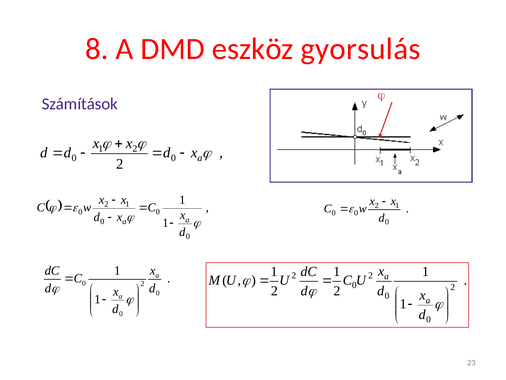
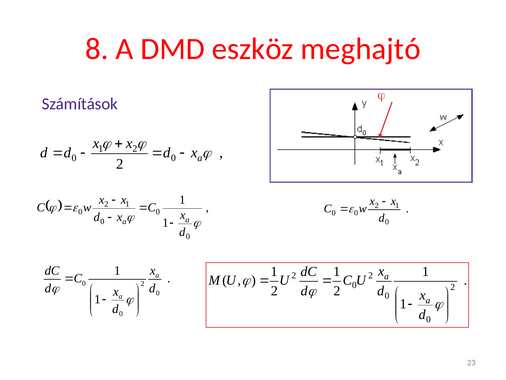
gyorsulás: gyorsulás -> meghajtó (361, 49)
